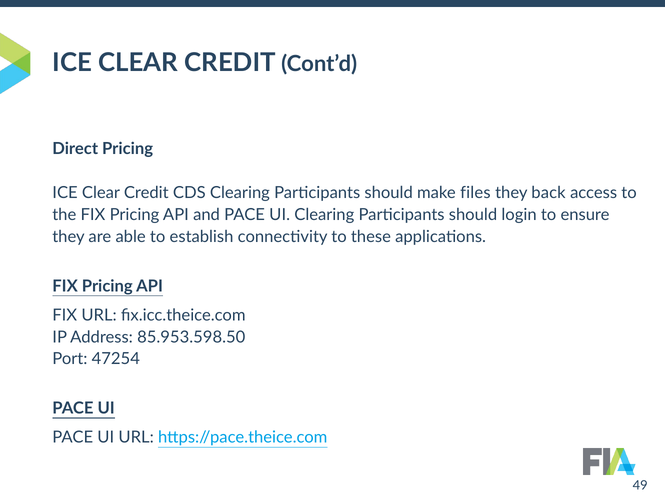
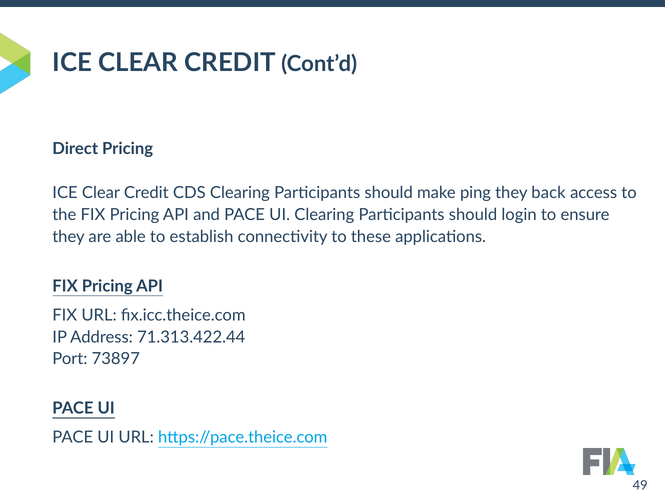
files: files -> ping (476, 193)
85.953.598.50: 85.953.598.50 -> 71.313.422.44 (191, 338)
47254: 47254 -> 73897 (116, 360)
